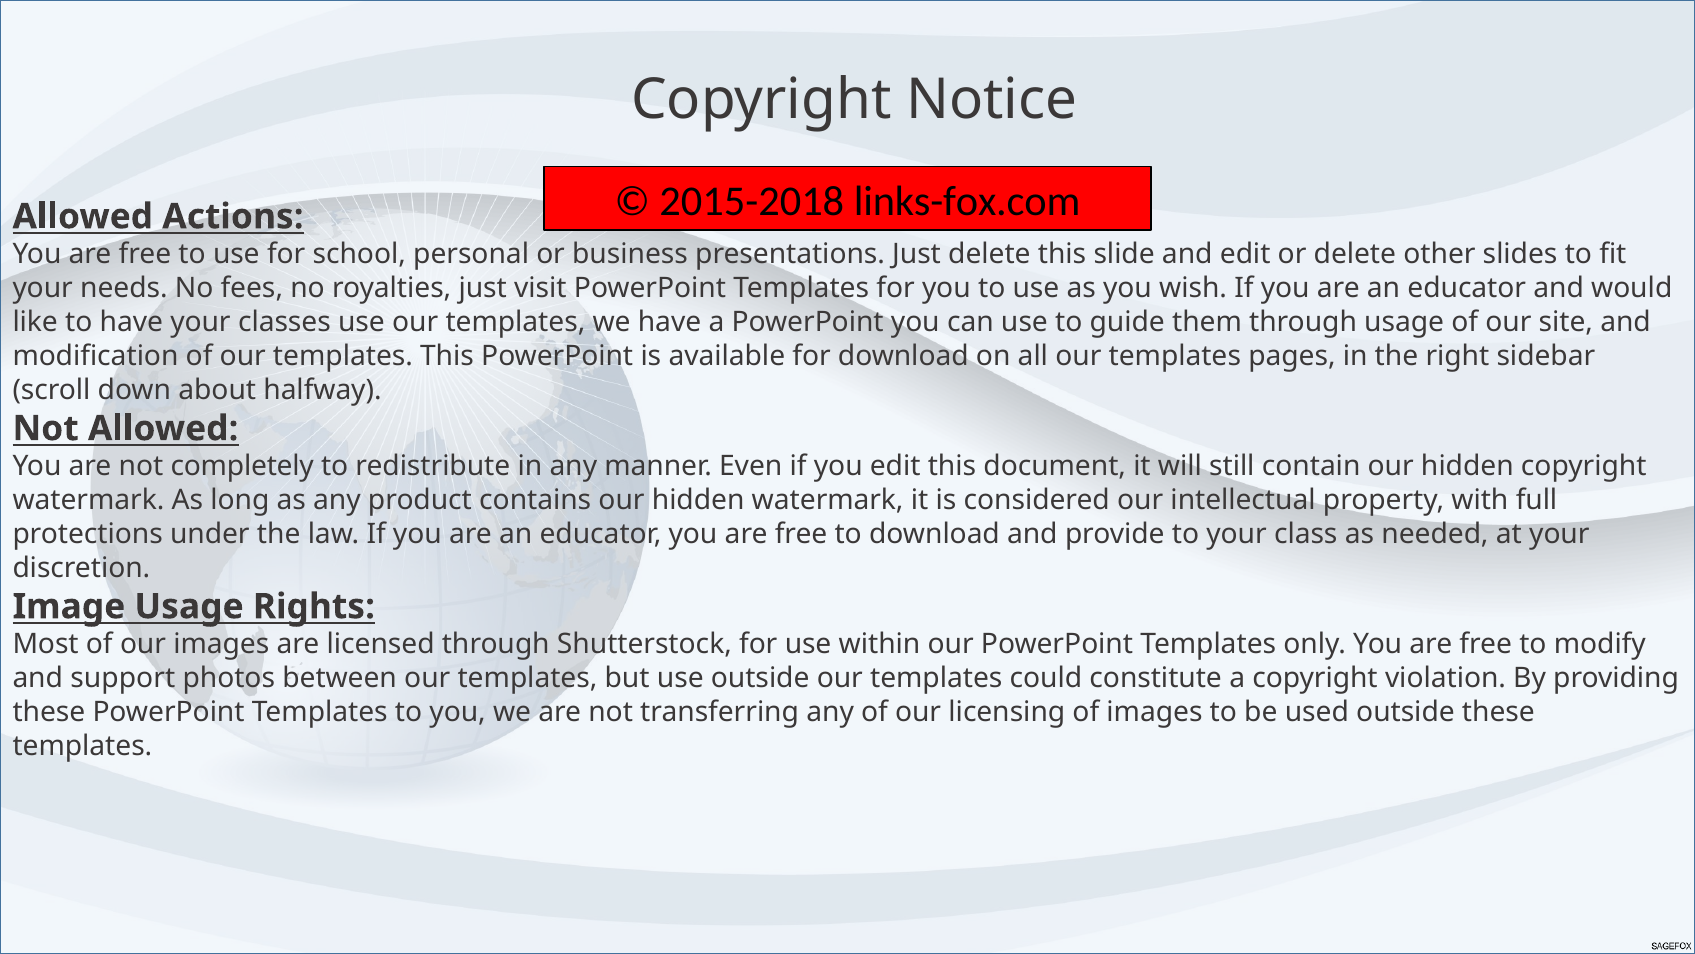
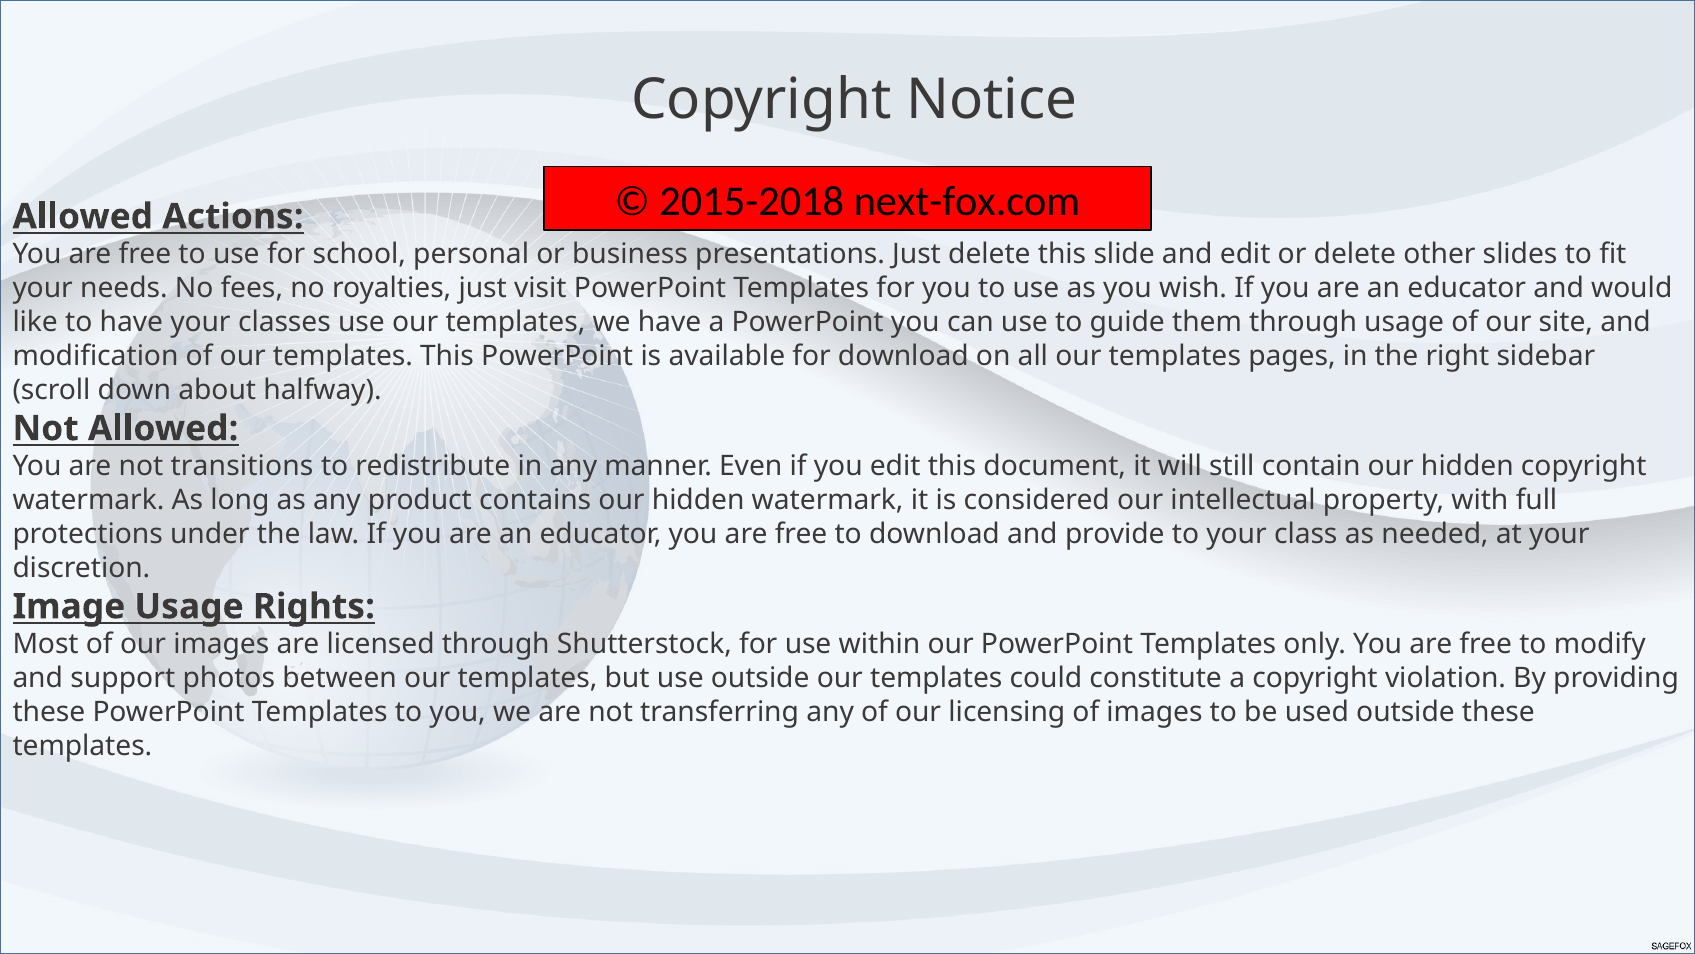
links-fox.com: links-fox.com -> next-fox.com (967, 201)
completely: completely -> transitions (242, 466)
